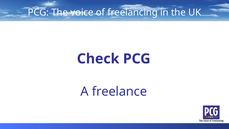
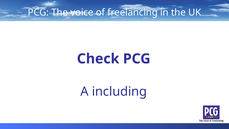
freelance: freelance -> including (119, 91)
